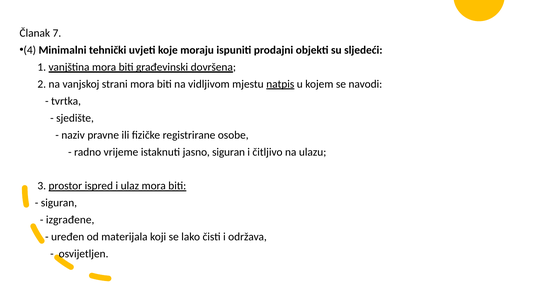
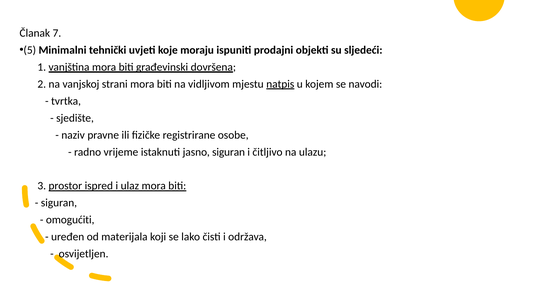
4: 4 -> 5 (30, 50)
izgrađene: izgrađene -> omogućiti (70, 220)
